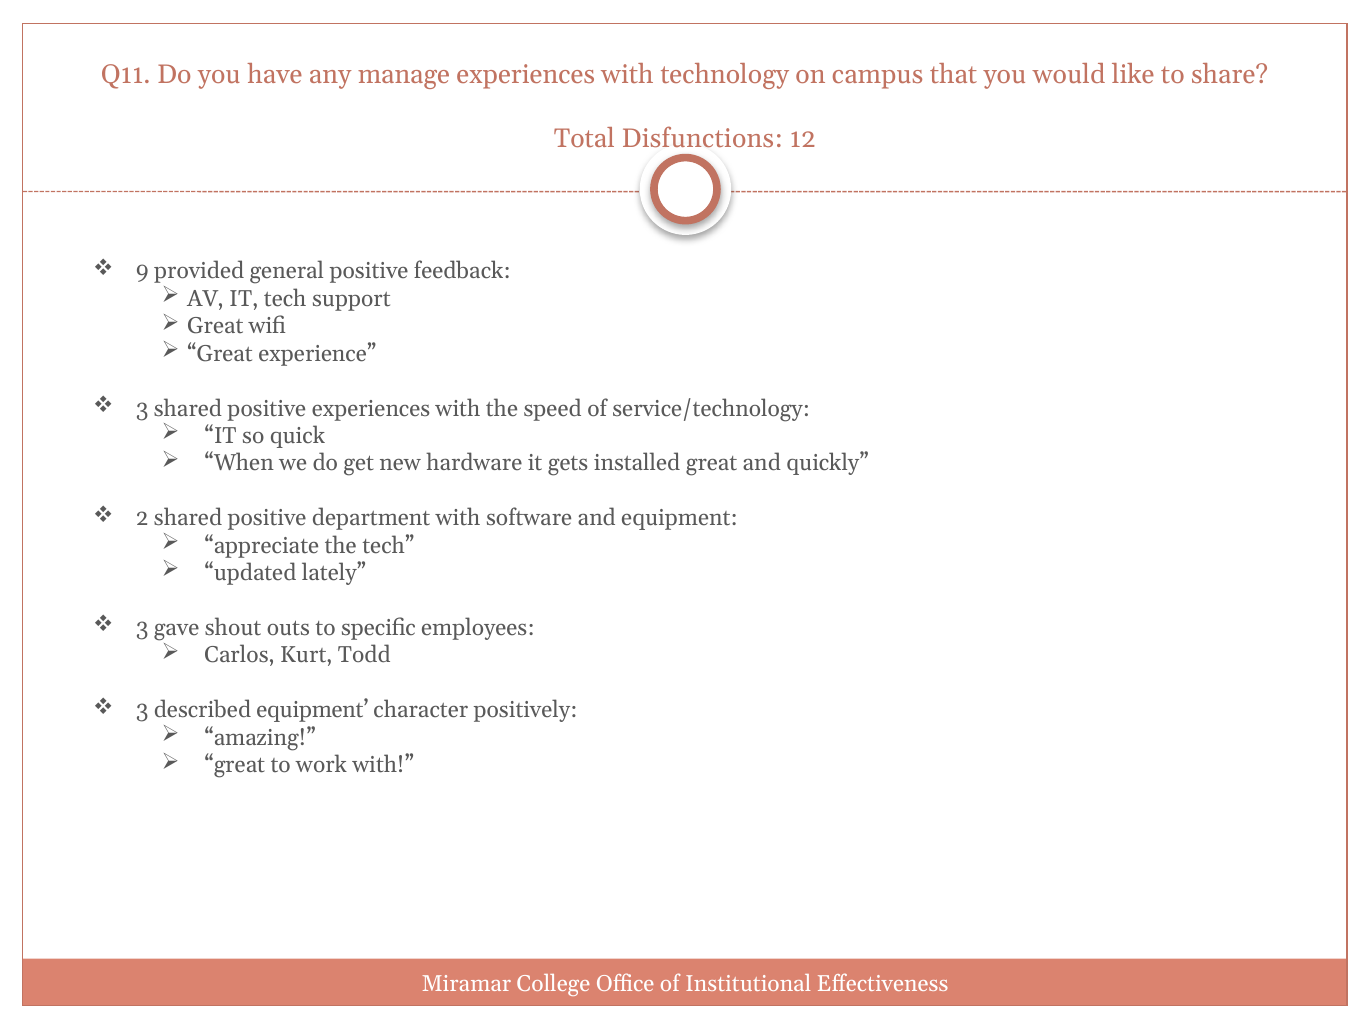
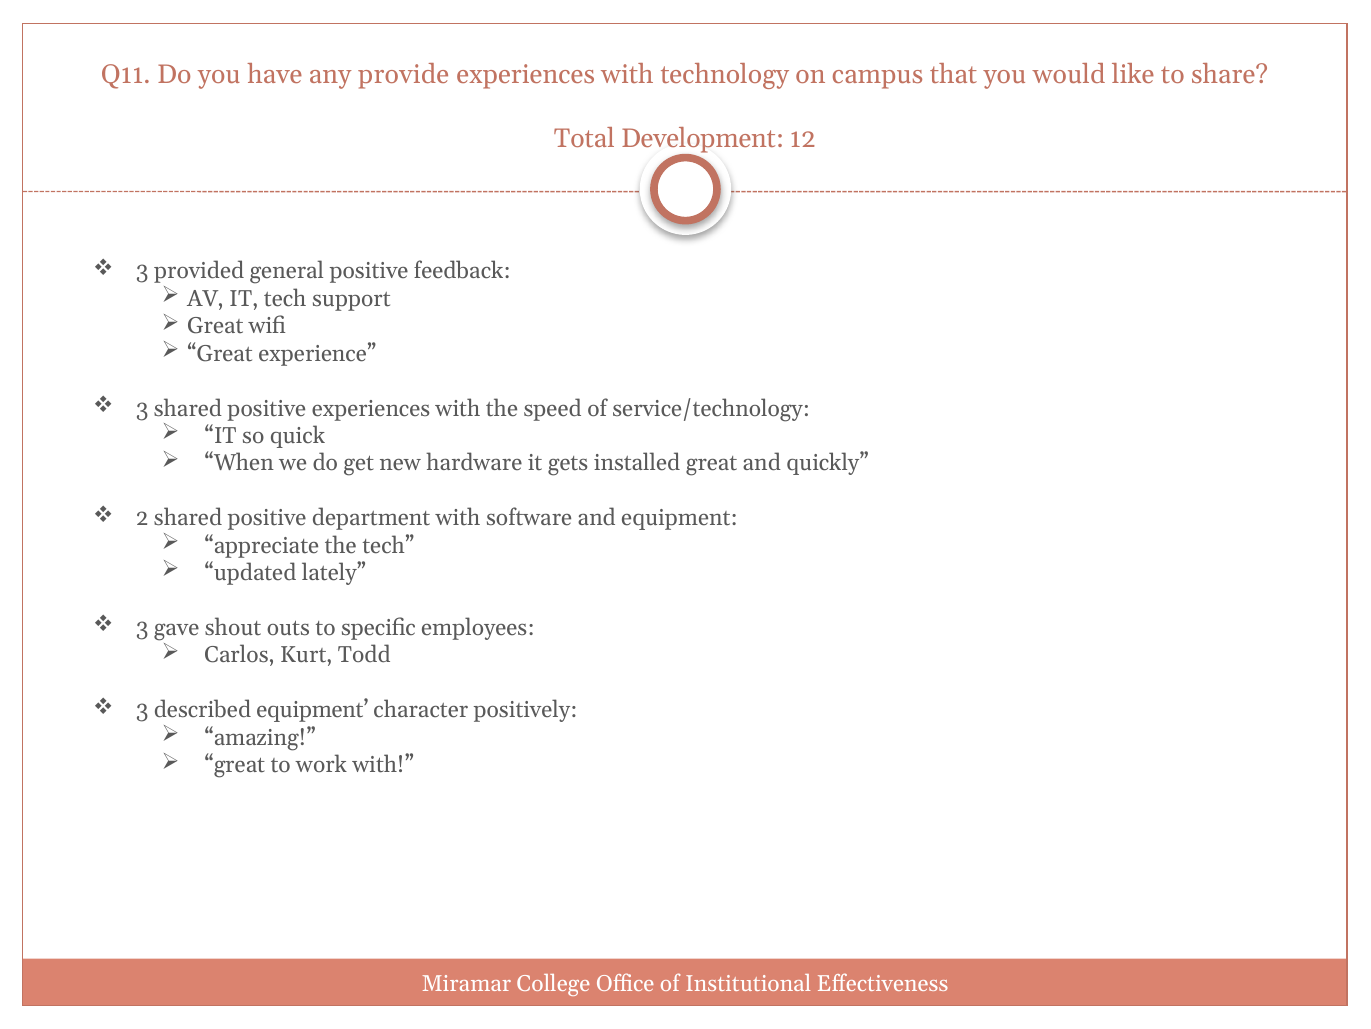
manage: manage -> provide (404, 75)
Disfunctions: Disfunctions -> Development (702, 139)
9: 9 -> 3 (142, 271)
